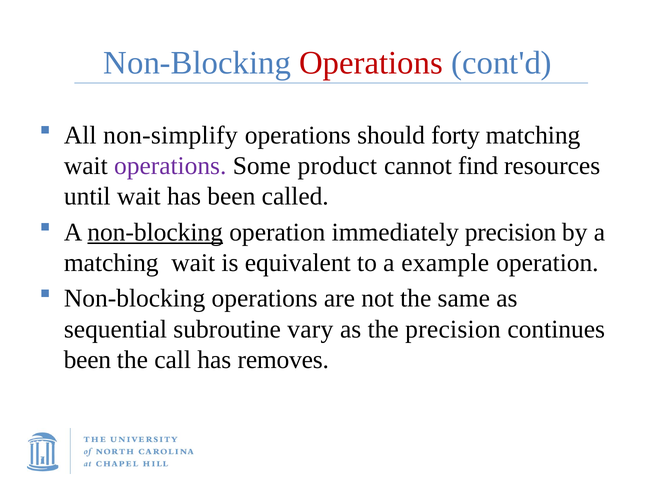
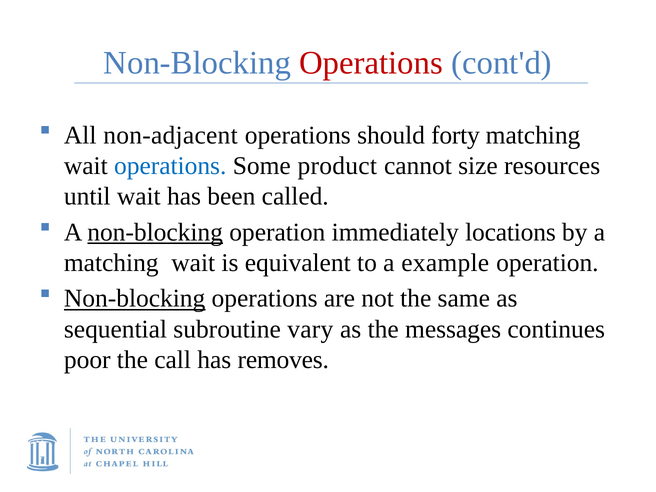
non-simplify: non-simplify -> non-adjacent (170, 135)
operations colour: purple -> blue (170, 166)
find: find -> size (478, 166)
immediately precision: precision -> locations (511, 232)
Non-blocking underline: none -> present (135, 299)
the precision: precision -> messages (453, 329)
been: been -> poor (87, 360)
